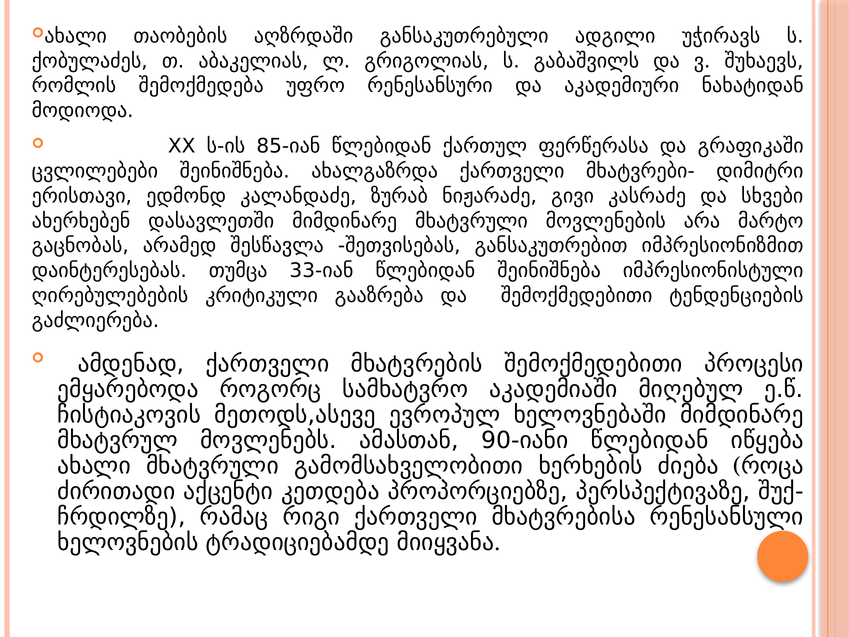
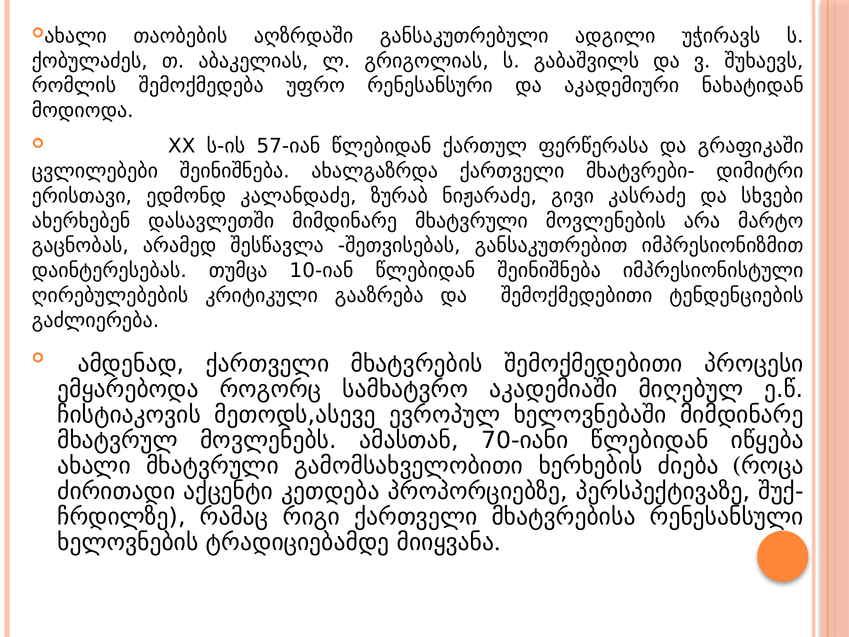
85-იან: 85-იან -> 57-იან (288, 146)
33-იან: 33-იან -> 10-იან (321, 271)
90-იანი: 90-იანი -> 70-იანი (525, 440)
